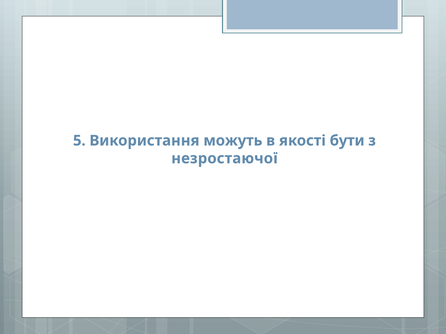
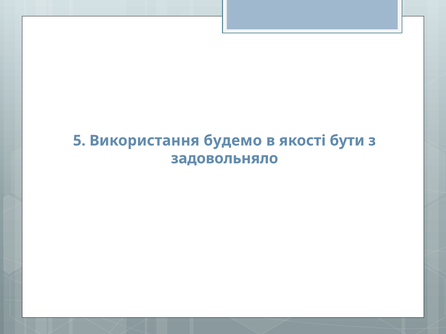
можуть: можуть -> будемо (233, 141)
незростаючої: незростаючої -> задовольняло (225, 159)
